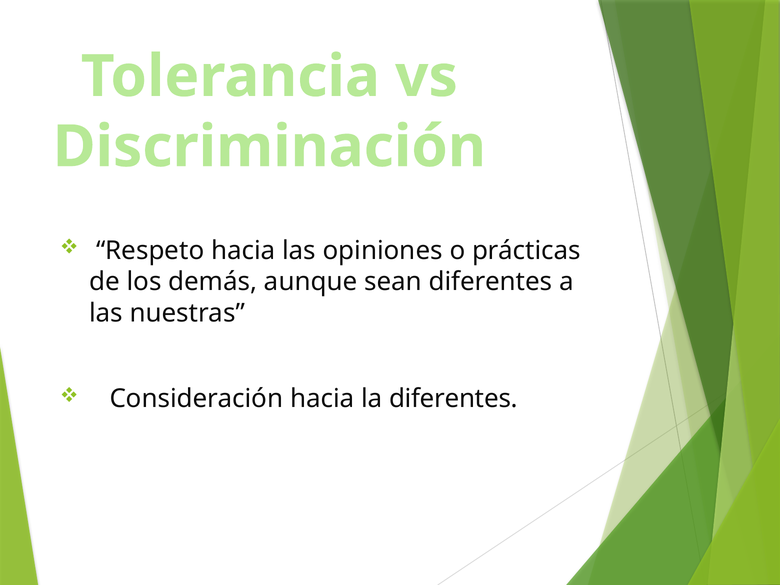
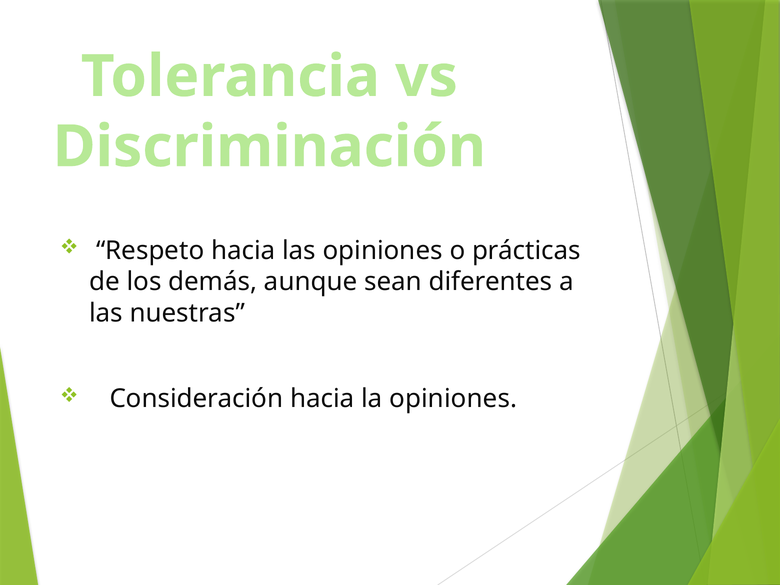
la diferentes: diferentes -> opiniones (453, 399)
